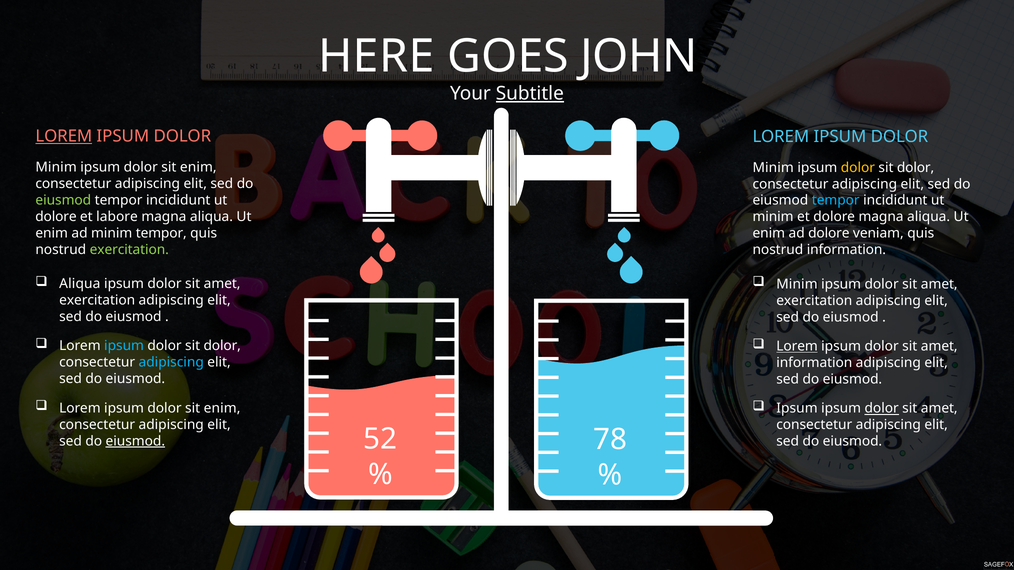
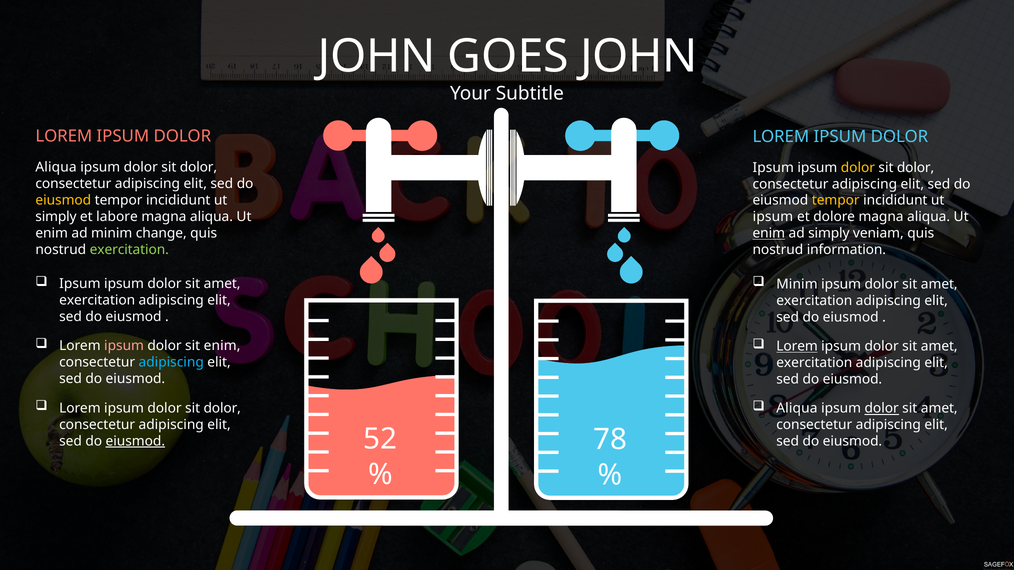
HERE: HERE -> JOHN (377, 56)
Subtitle underline: present -> none (530, 94)
LOREM underline: present -> none (64, 136)
Minim: Minim -> Aliqua (56, 167)
enim: enim -> dolor (198, 167)
Minim: Minim -> Ipsum (773, 168)
eiusmod colour: light green -> yellow (63, 200)
tempor colour: light blue -> yellow (836, 201)
dolore: dolore -> simply (56, 217)
minim: minim -> ipsum (773, 217)
minim tempor: tempor -> change (161, 233)
enim underline: none -> present (769, 234)
ad dolore: dolore -> simply (829, 234)
Aliqua: Aliqua -> Ipsum (80, 284)
ipsum colour: light blue -> pink (124, 346)
dolor: dolor -> enim (222, 346)
information: information -> exercitation (814, 363)
enim: enim -> dolor (222, 408)
Ipsum: Ipsum -> Aliqua (797, 409)
